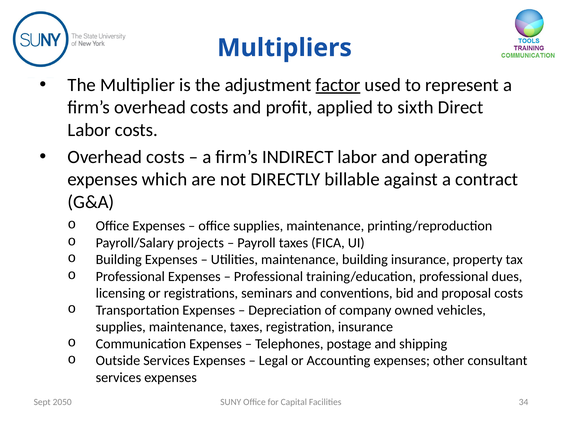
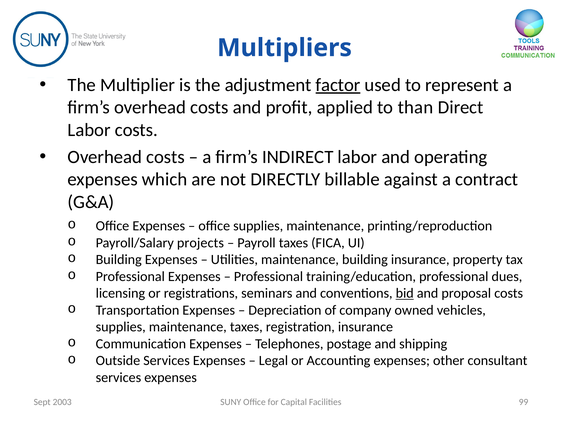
sixth: sixth -> than (415, 108)
bid underline: none -> present (405, 294)
2050: 2050 -> 2003 (62, 403)
34: 34 -> 99 (524, 402)
